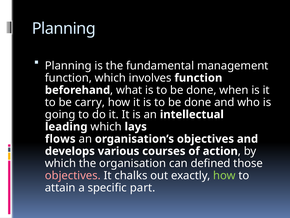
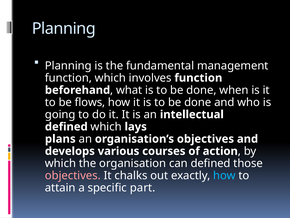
carry: carry -> flows (90, 102)
leading: leading -> defined (66, 126)
flows: flows -> plans (60, 139)
how colour: light green -> light blue (224, 175)
